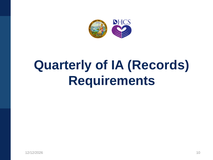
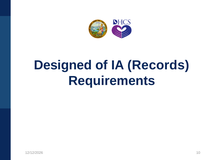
Quarterly: Quarterly -> Designed (63, 65)
